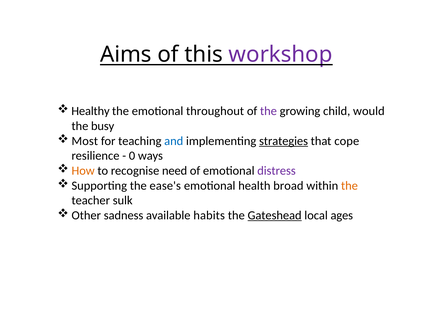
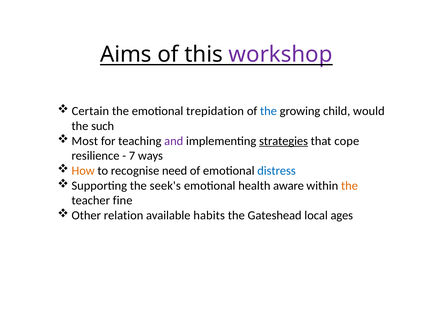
Healthy: Healthy -> Certain (90, 111)
throughout: throughout -> trepidation (215, 111)
the colour: purple -> blue (268, 111)
busy: busy -> such (103, 126)
and colour: blue -> purple (174, 141)
0: 0 -> 7 (132, 156)
distress colour: purple -> blue (277, 171)
ease's: ease's -> seek's (165, 186)
broad: broad -> aware (288, 186)
sulk: sulk -> fine (123, 201)
sadness: sadness -> relation (124, 216)
Gateshead underline: present -> none (275, 216)
